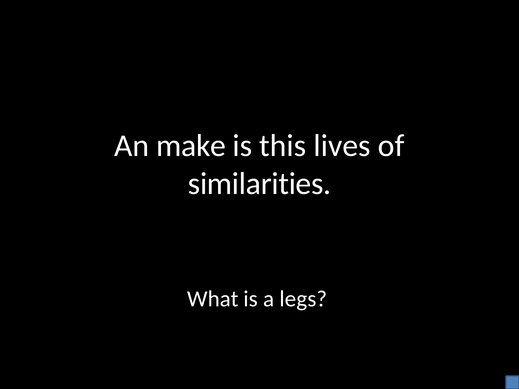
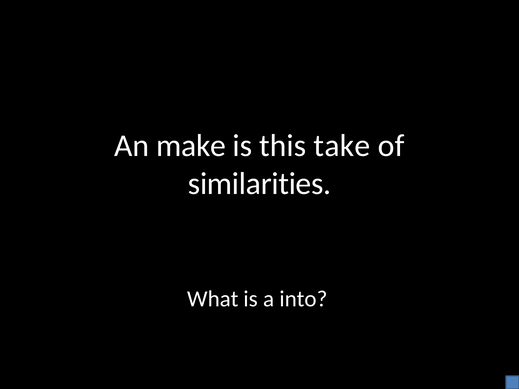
lives: lives -> take (342, 146)
legs: legs -> into (303, 299)
